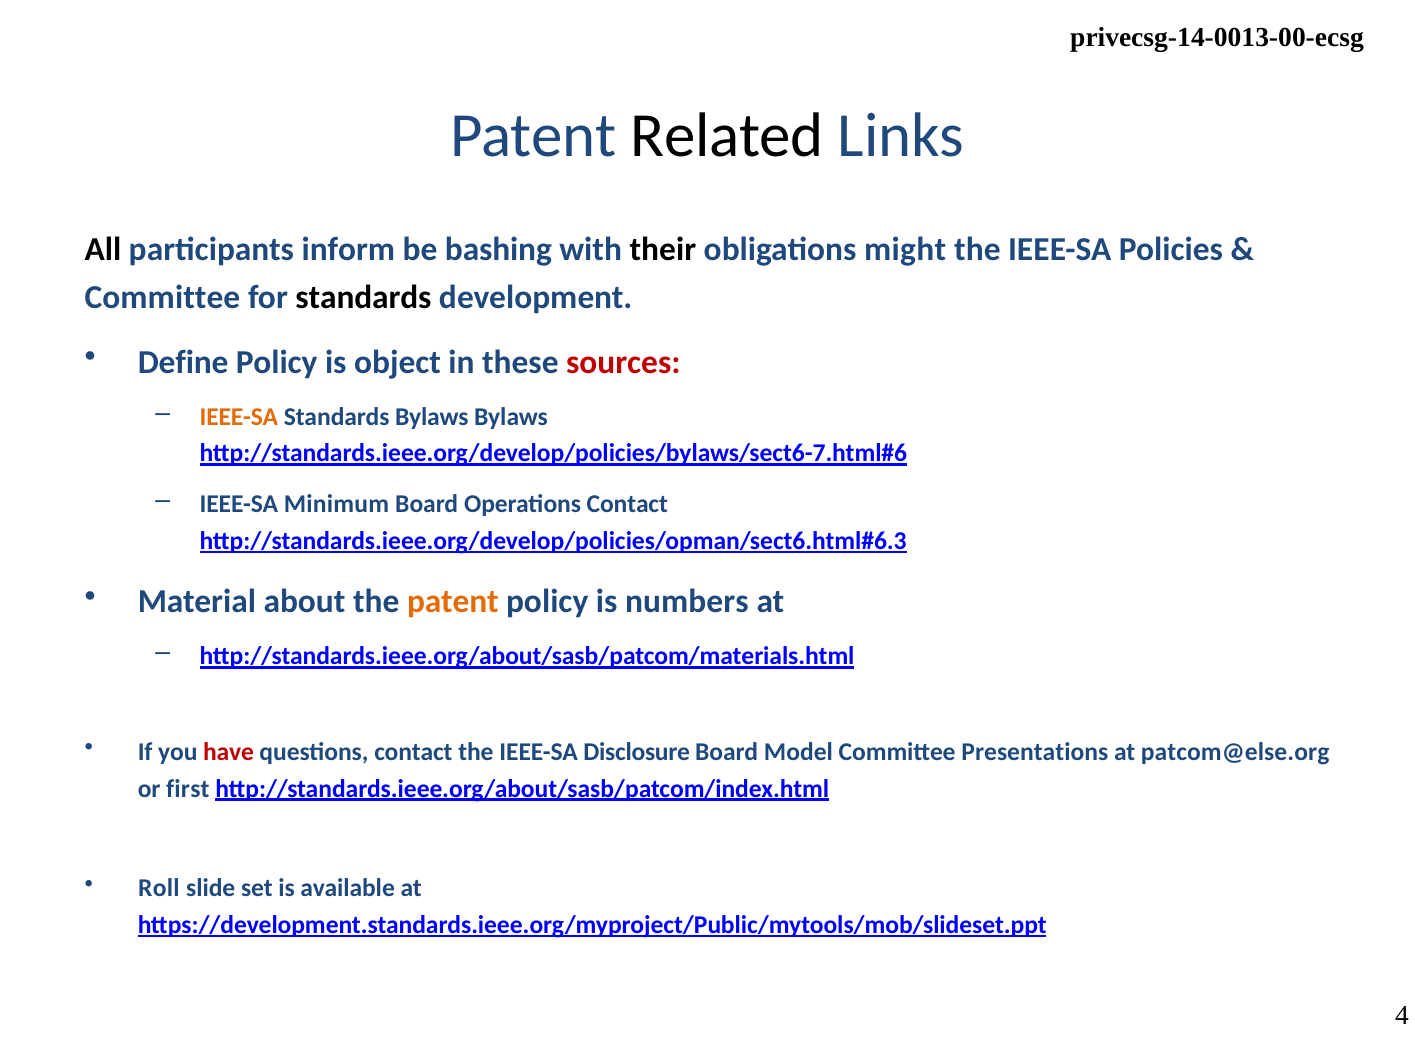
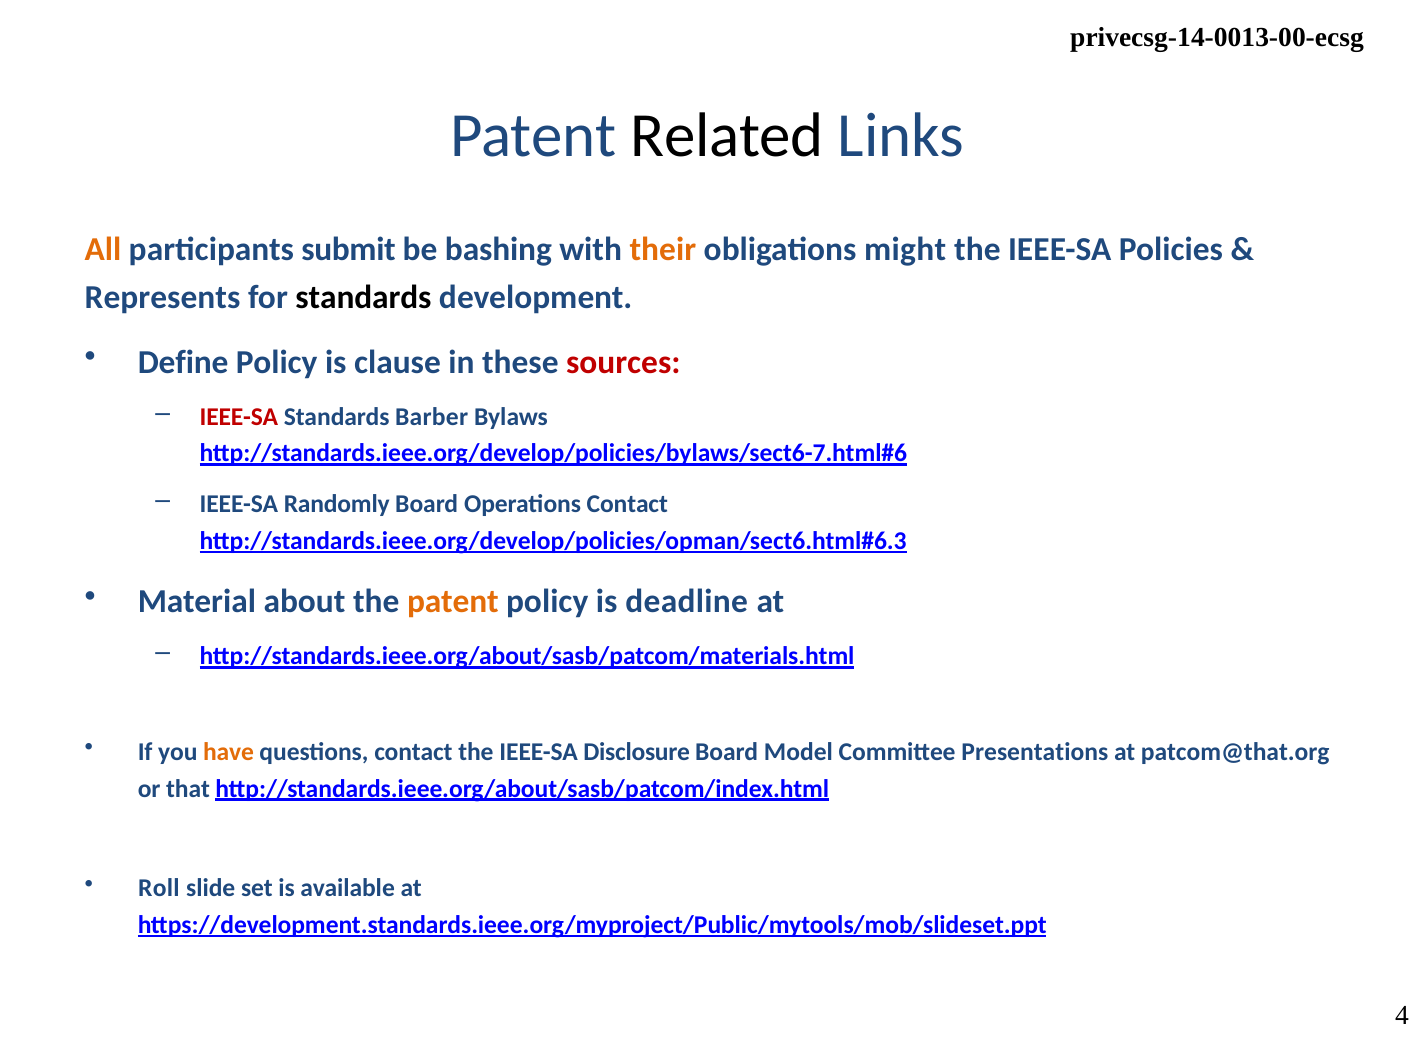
All colour: black -> orange (103, 250)
inform: inform -> submit (349, 250)
their colour: black -> orange (663, 250)
Committee: Committee -> Represents (162, 298)
object: object -> clause (398, 362)
IEEE-SA colour: orange -> red (239, 417)
Standards Bylaws: Bylaws -> Barber (432, 417)
Minimum: Minimum -> Randomly (337, 504)
numbers: numbers -> deadline (687, 602)
have colour: red -> orange (228, 752)
patcom@else.org: patcom@else.org -> patcom@that.org (1235, 752)
first: first -> that (188, 789)
